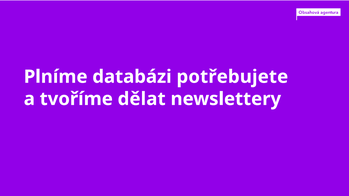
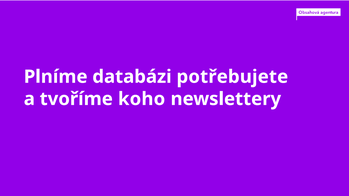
dělat: dělat -> koho (142, 99)
